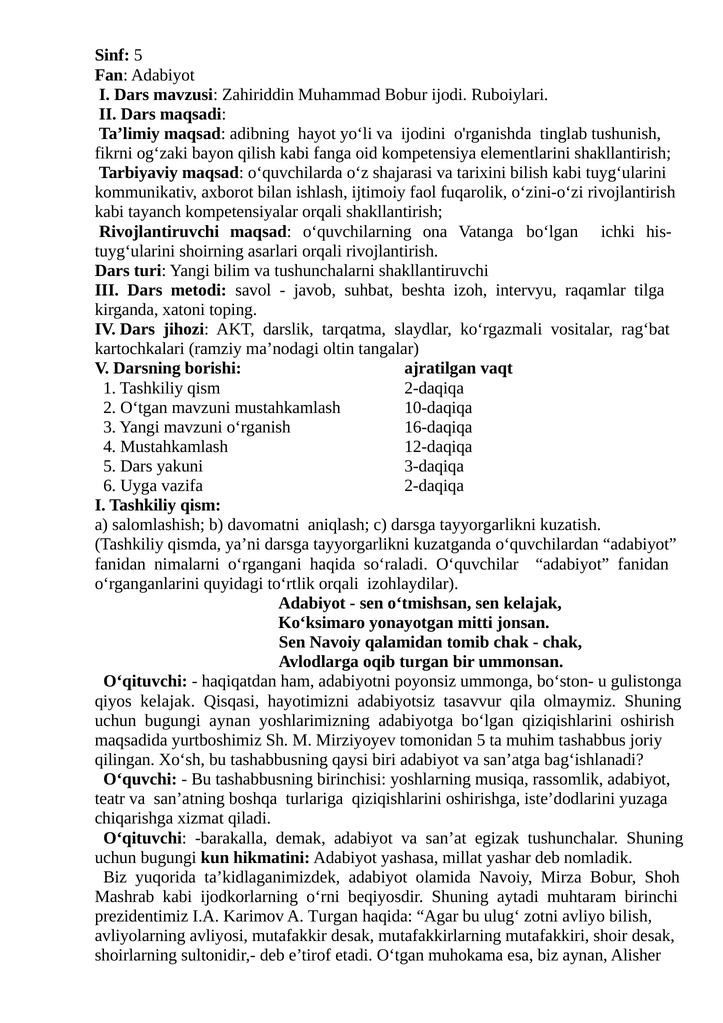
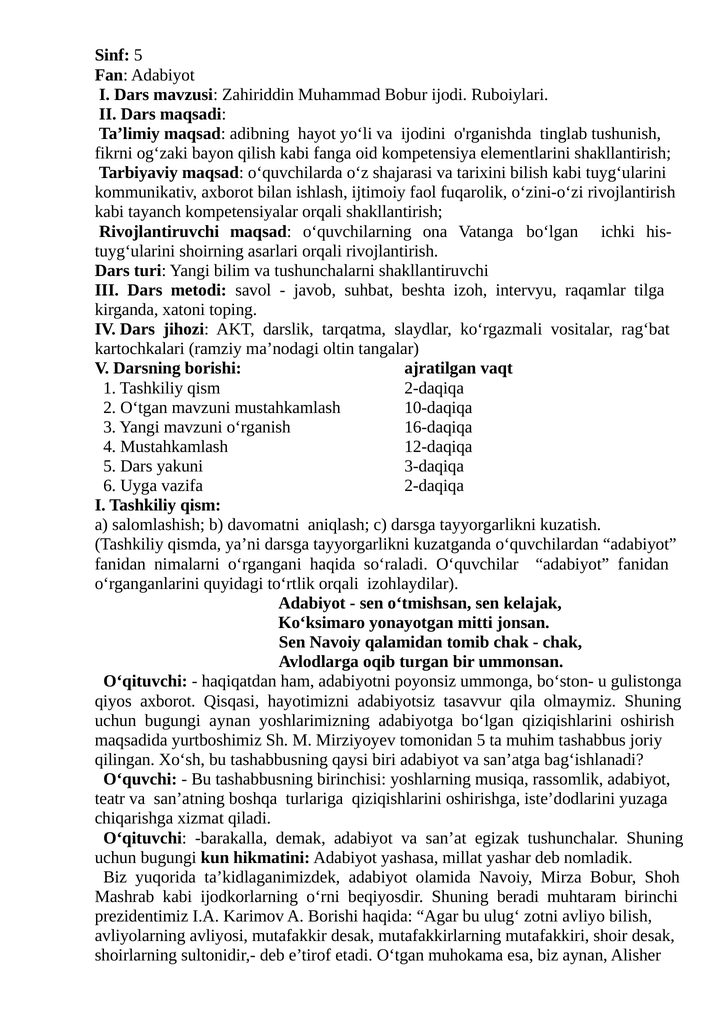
qiyos kelajak: kelajak -> axborot (168, 701)
aytadi: aytadi -> beradi (518, 896)
A Turgan: Turgan -> Borishi (333, 916)
